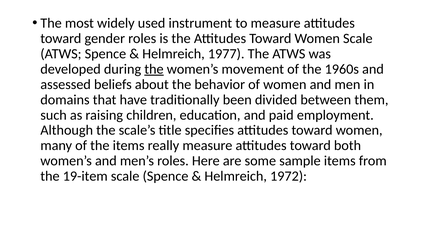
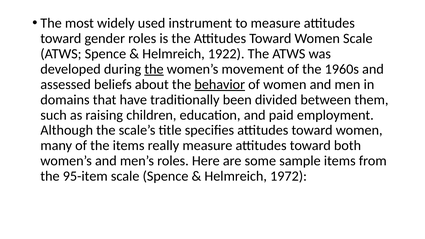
1977: 1977 -> 1922 (226, 54)
behavior underline: none -> present (220, 84)
19-item: 19-item -> 95-item (85, 176)
